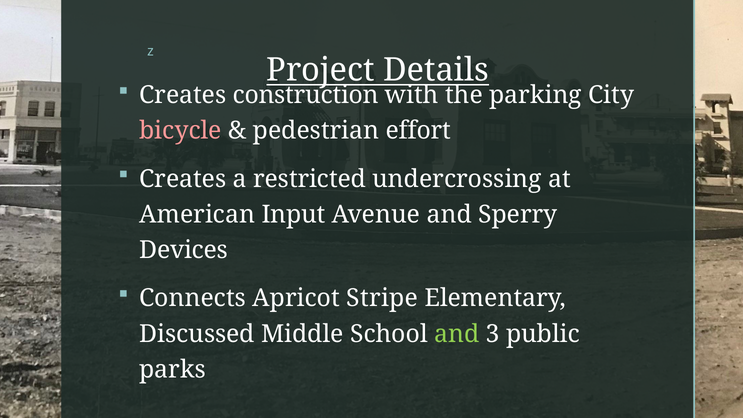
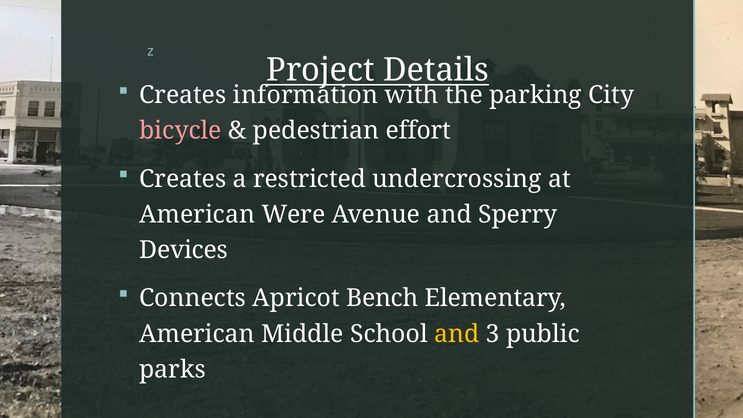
construction: construction -> information (306, 95)
Input: Input -> Were (293, 215)
Stripe: Stripe -> Bench (382, 298)
Discussed: Discussed -> American (197, 334)
and colour: light green -> yellow (457, 334)
